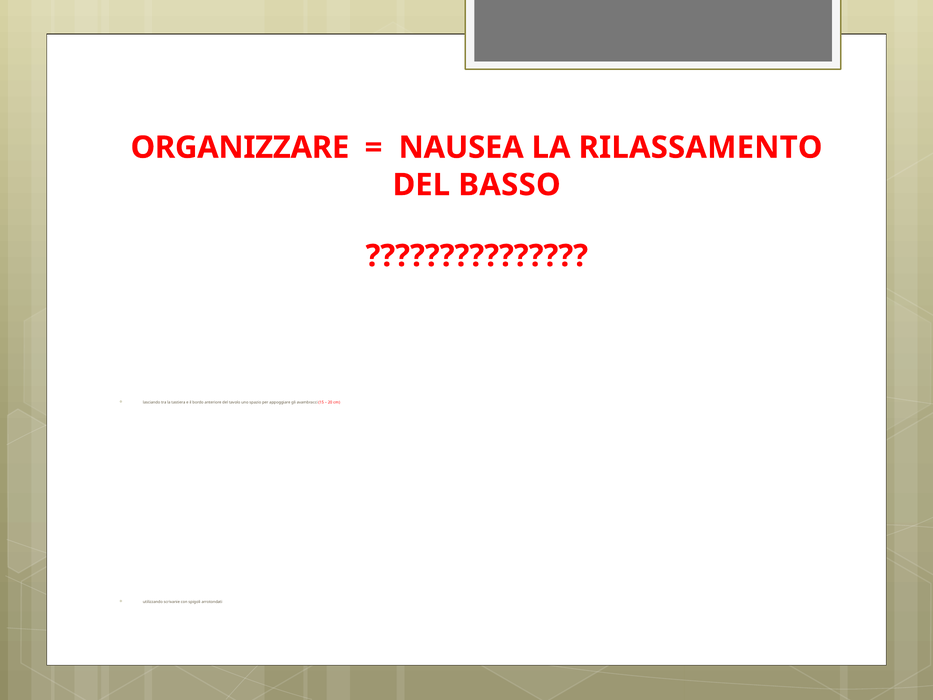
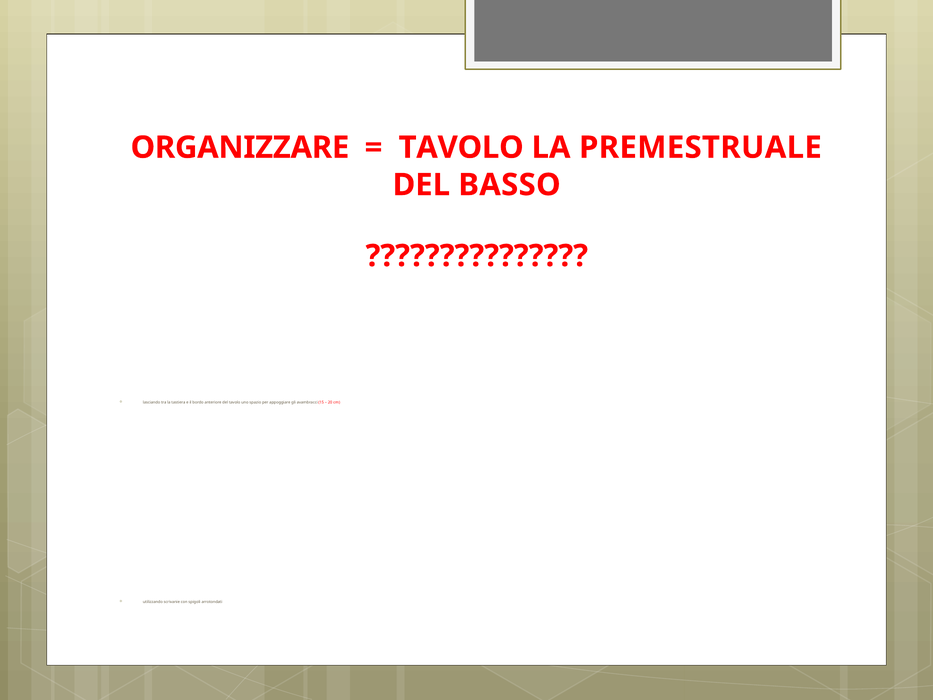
NAUSEA: NAUSEA -> TAVOLO (461, 147)
RILASSAMENTO: RILASSAMENTO -> PREMESTRUALE (700, 147)
